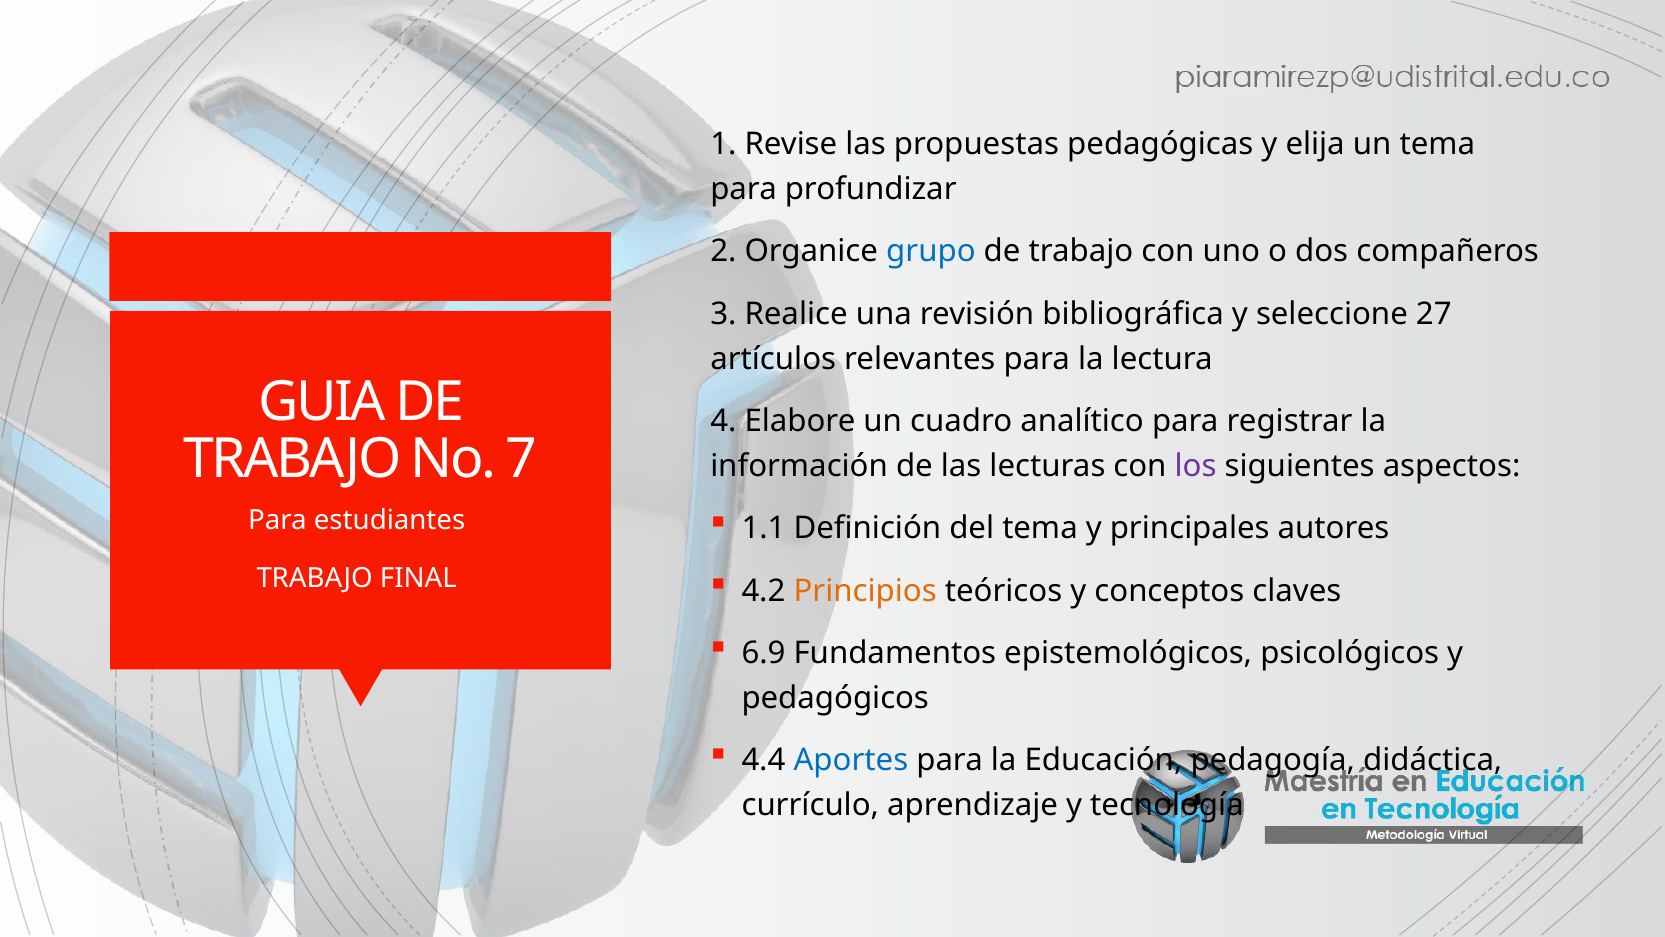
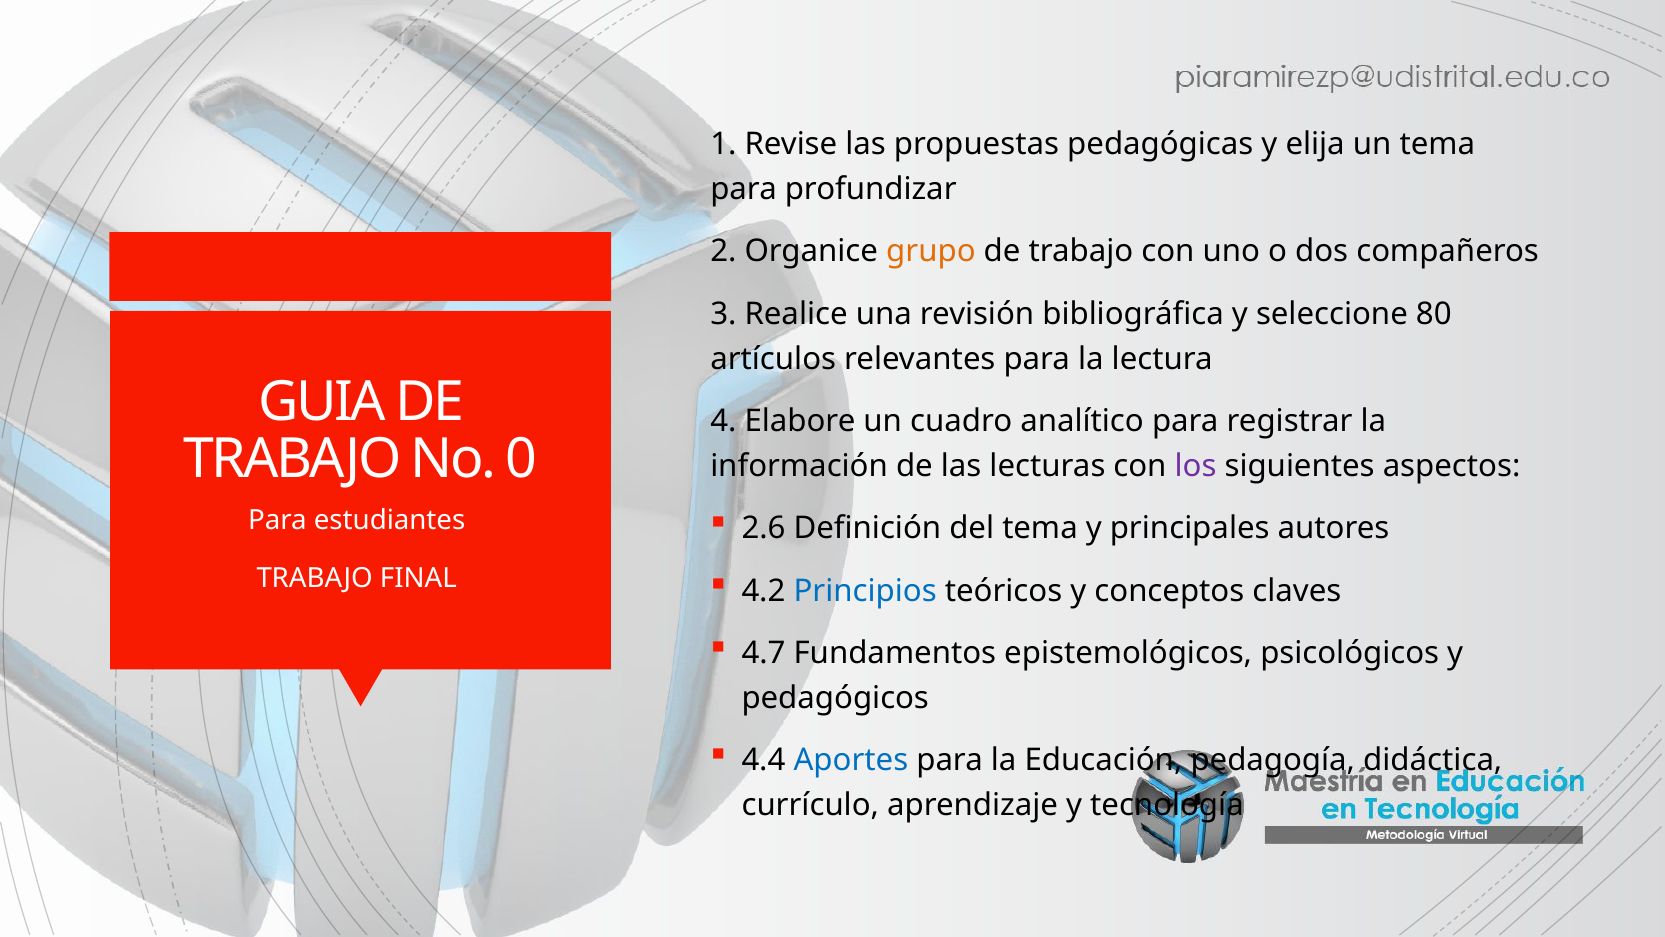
grupo colour: blue -> orange (931, 251)
27: 27 -> 80 (1434, 314)
7: 7 -> 0 (521, 459)
1.1: 1.1 -> 2.6 (764, 528)
Principios colour: orange -> blue (865, 590)
6.9: 6.9 -> 4.7 (764, 653)
